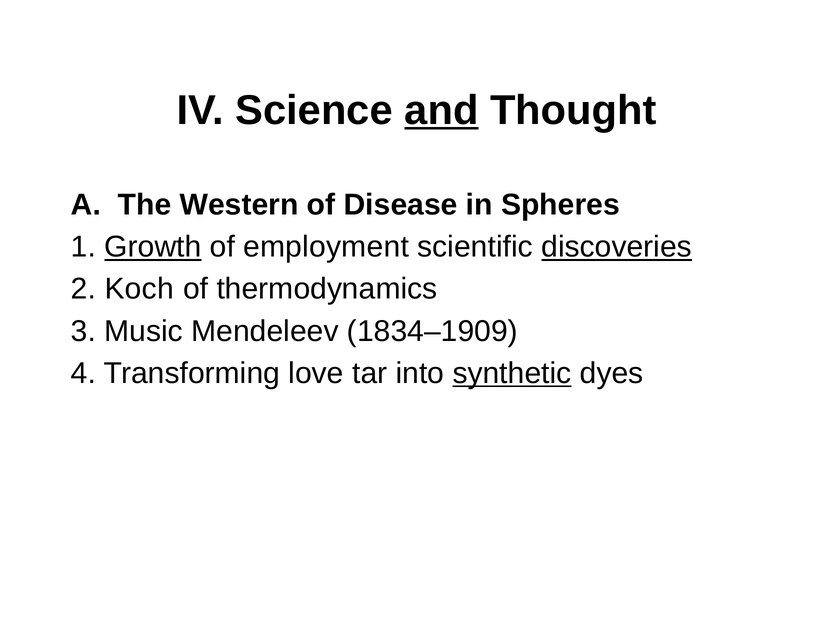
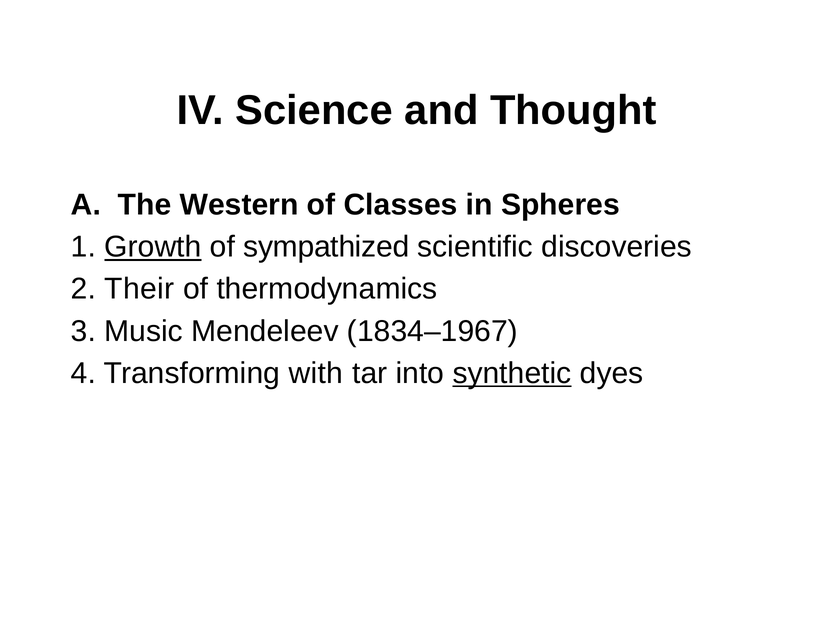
and underline: present -> none (442, 111)
Disease: Disease -> Classes (401, 205)
employment: employment -> sympathized (326, 247)
discoveries underline: present -> none (617, 247)
Koch: Koch -> Their (139, 289)
1834–1909: 1834–1909 -> 1834–1967 (432, 331)
love: love -> with (316, 374)
